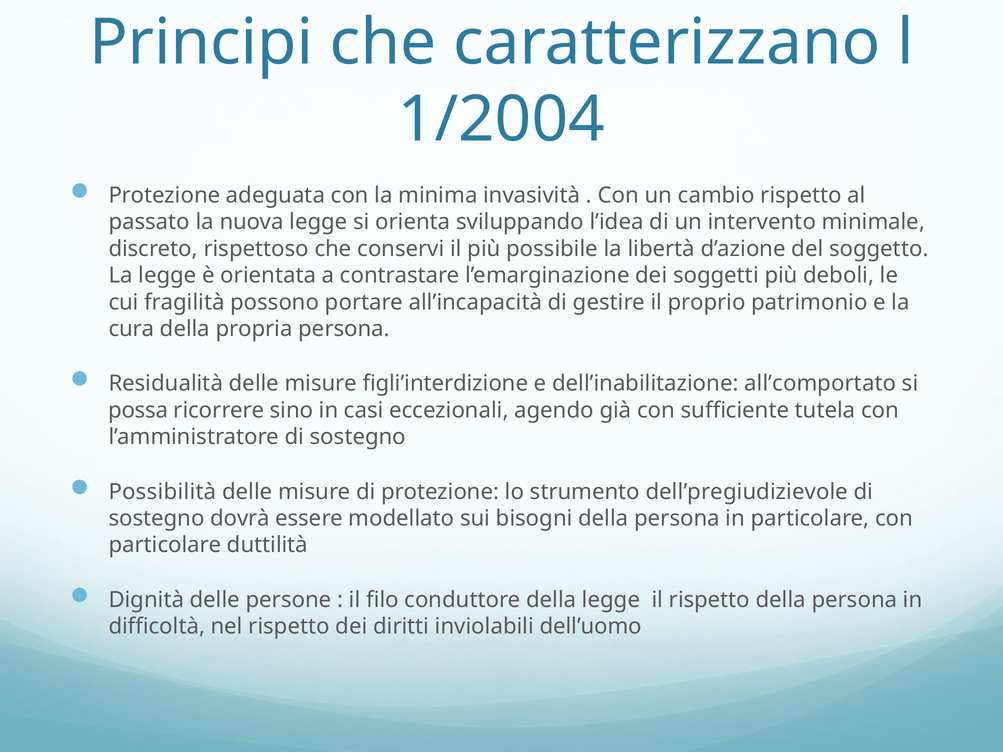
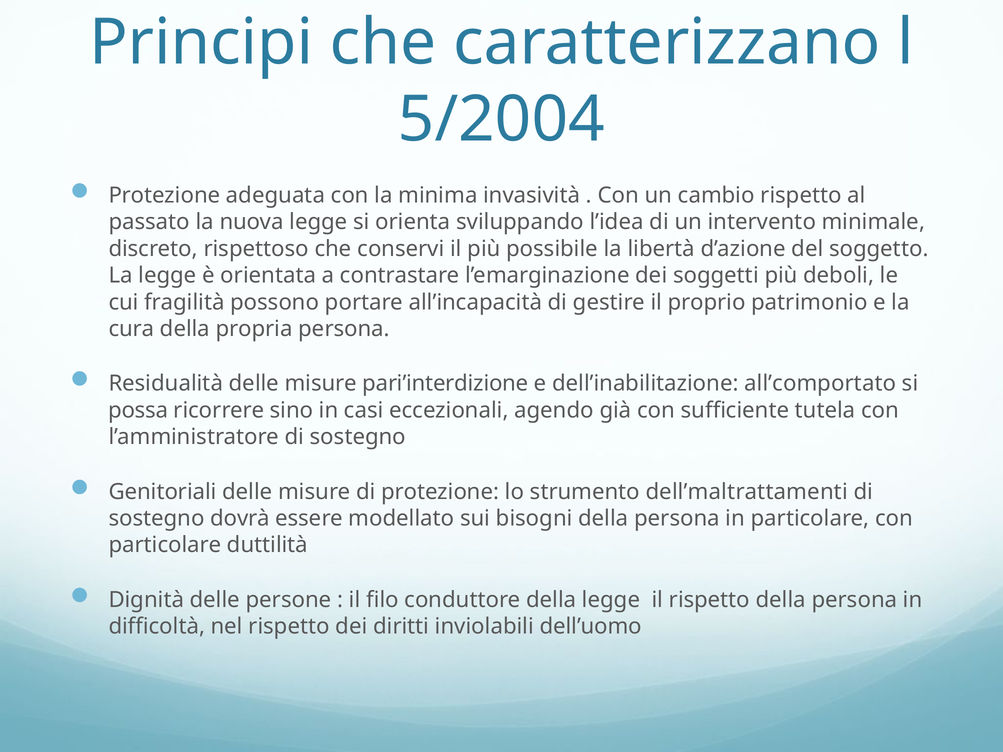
1/2004: 1/2004 -> 5/2004 (501, 119)
figli’interdizione: figli’interdizione -> pari’interdizione (445, 384)
Possibilità: Possibilità -> Genitoriali (163, 492)
dell’pregiudizievole: dell’pregiudizievole -> dell’maltrattamenti (747, 492)
